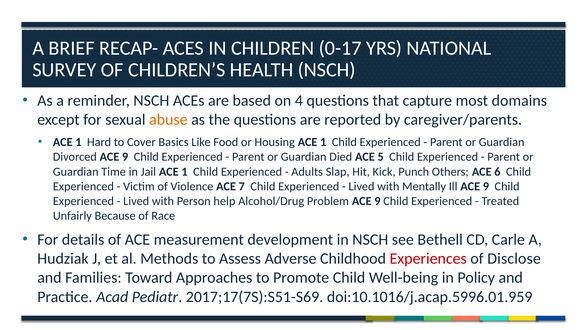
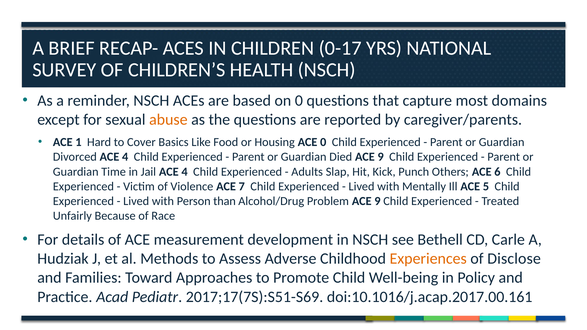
on 4: 4 -> 0 (299, 101)
Housing ACE 1: 1 -> 0 (323, 142)
Divorced ACE 9: 9 -> 4 (125, 157)
Died ACE 5: 5 -> 9 (381, 157)
Jail ACE 1: 1 -> 4 (185, 172)
Ill ACE 9: 9 -> 5 (486, 186)
help: help -> than (225, 201)
Experiences colour: red -> orange (428, 259)
doi:10.1016/j.acap.5996.01.959: doi:10.1016/j.acap.5996.01.959 -> doi:10.1016/j.acap.2017.00.161 (430, 297)
